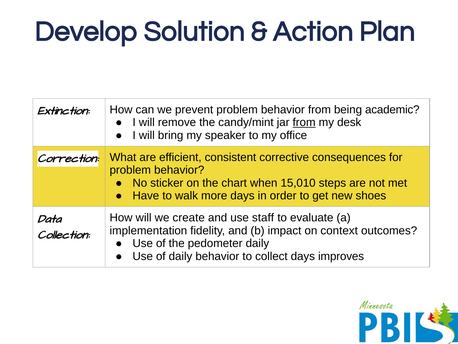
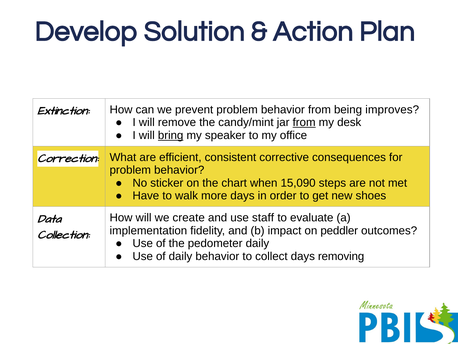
academic: academic -> improves (392, 109)
bring underline: none -> present (171, 135)
15,010: 15,010 -> 15,090 (298, 183)
context: context -> peddler (339, 230)
improves: improves -> removing (341, 256)
